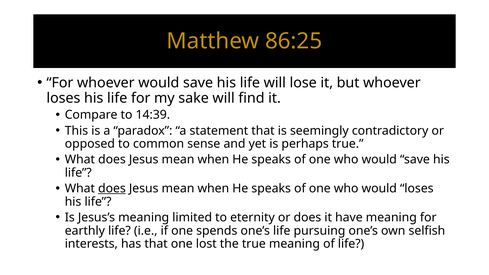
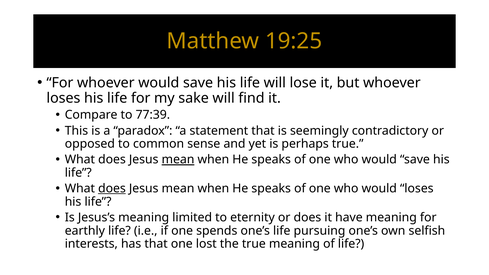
86:25: 86:25 -> 19:25 (294, 41)
14:39: 14:39 -> 77:39 (153, 115)
mean underline: none -> present (178, 160)
